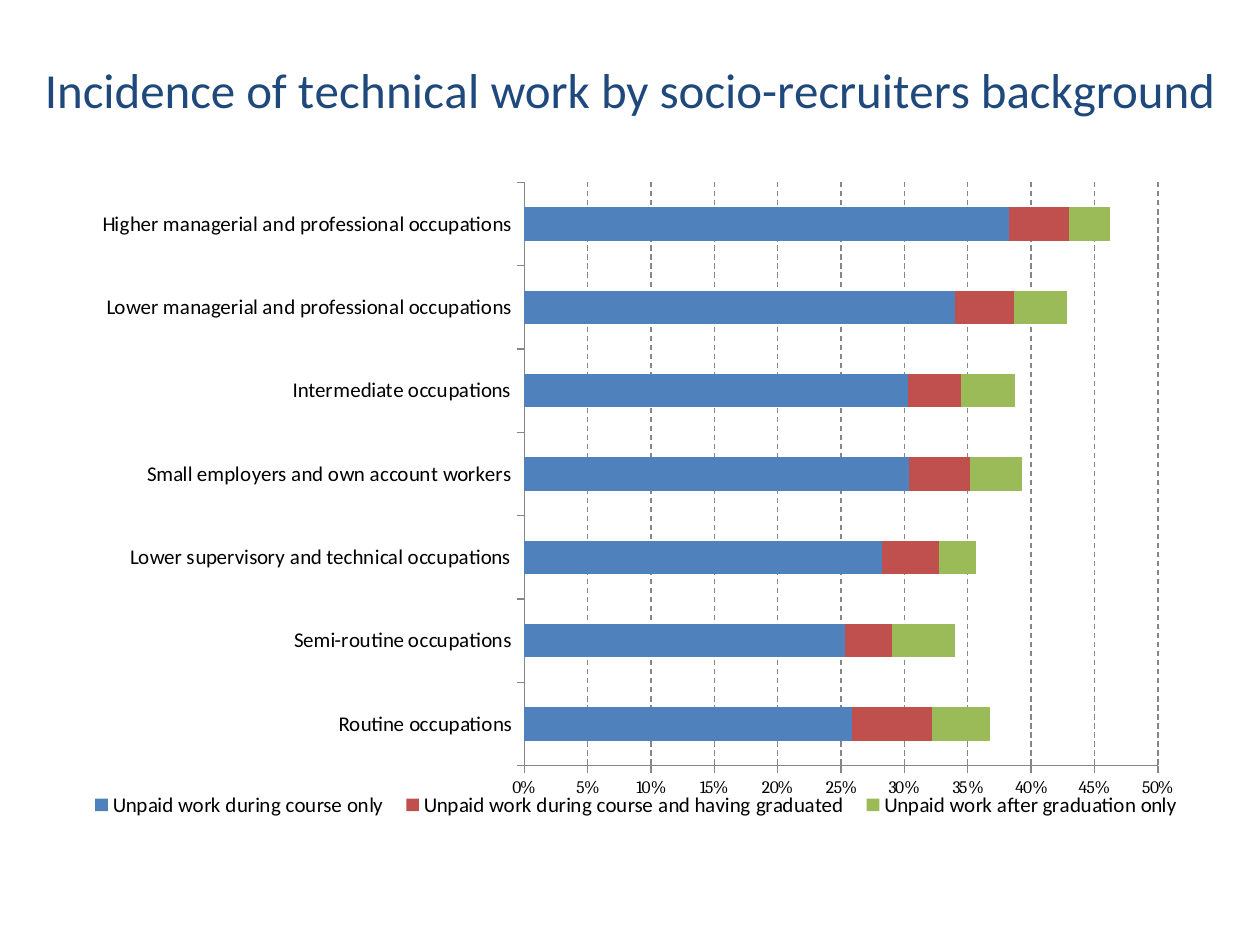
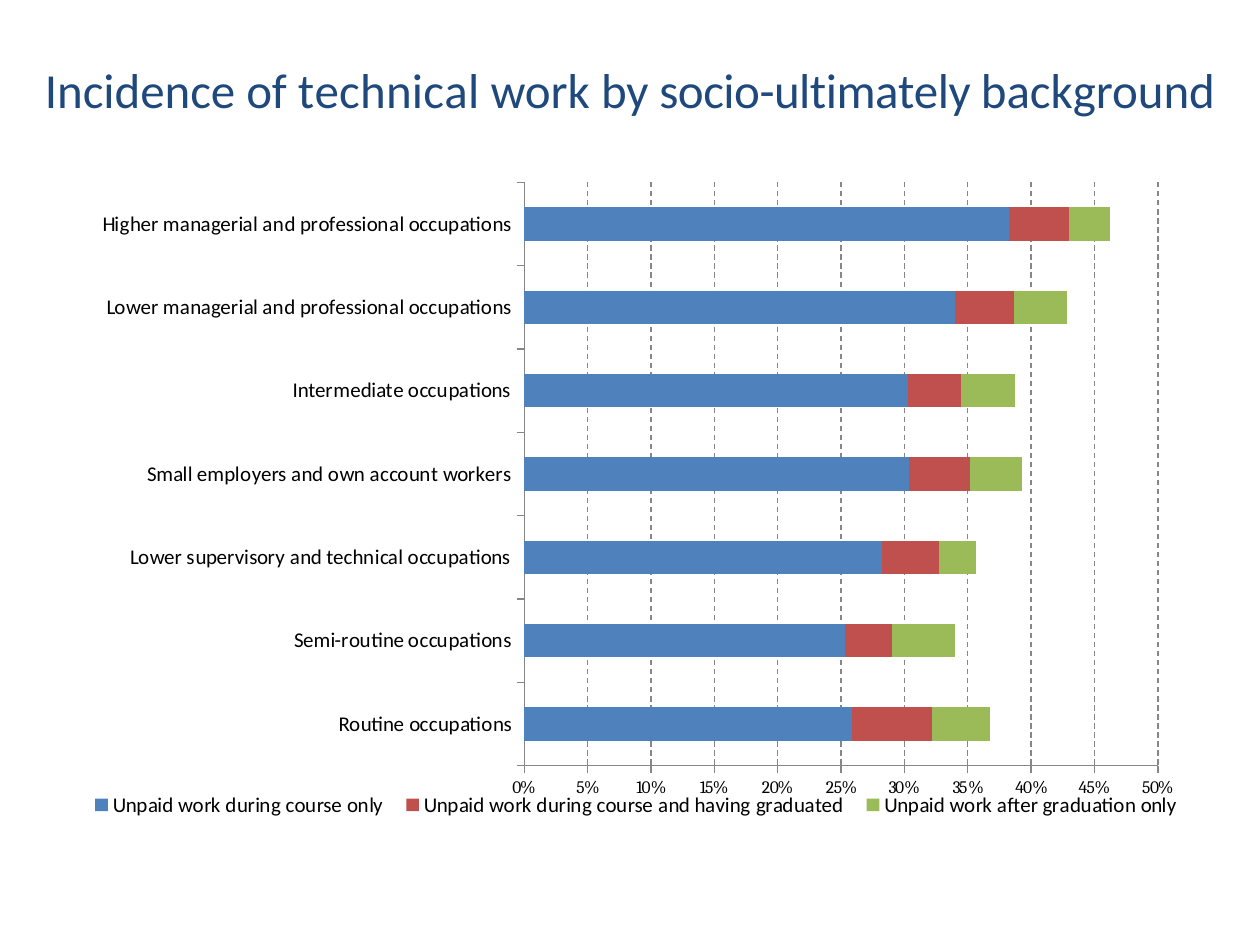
socio-recruiters: socio-recruiters -> socio-ultimately (815, 92)
